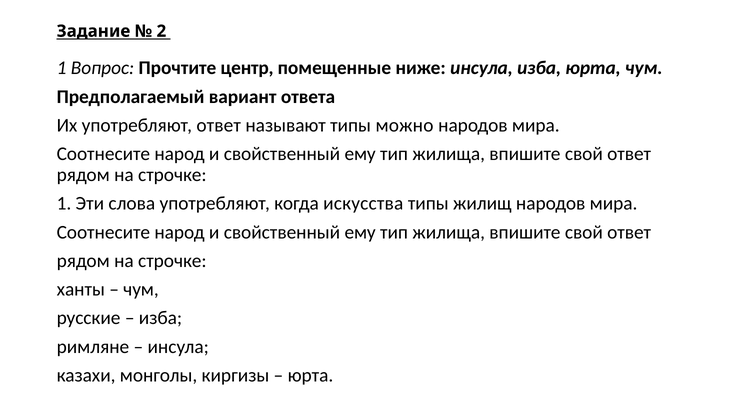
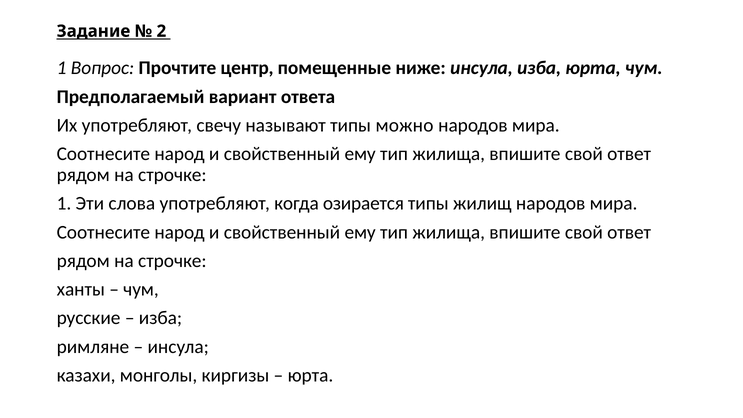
употребляют ответ: ответ -> свечу (219, 125)
искусства: искусства -> озирается (363, 203)
